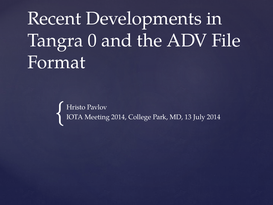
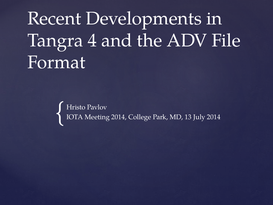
0: 0 -> 4 (92, 40)
